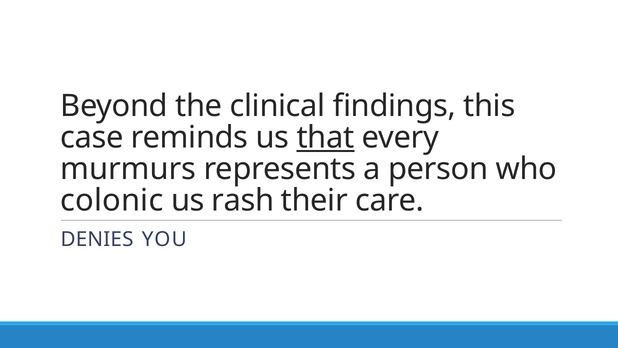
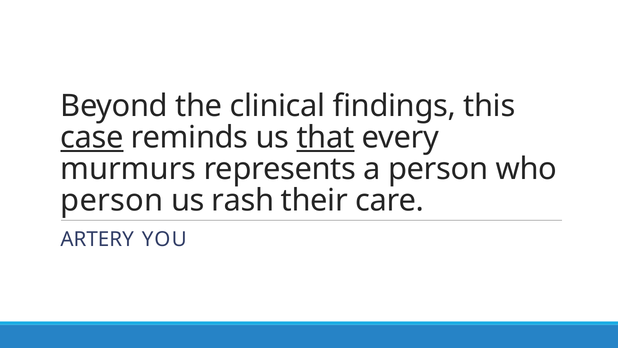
case underline: none -> present (92, 137)
colonic: colonic -> person (112, 200)
DENIES: DENIES -> ARTERY (97, 239)
